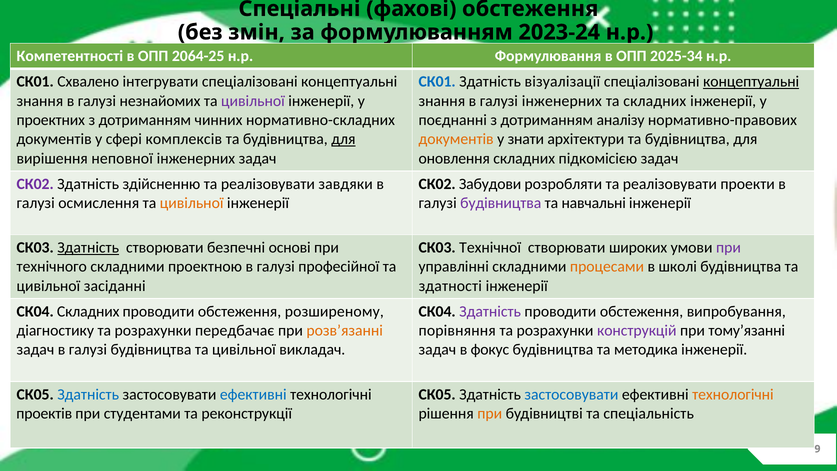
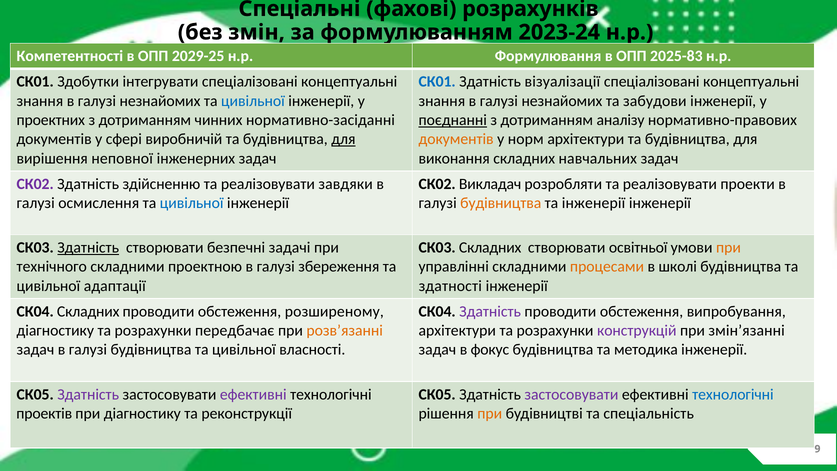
фахові обстеження: обстеження -> розрахунків (530, 9)
2064-25: 2064-25 -> 2029-25 (198, 56)
2025-34: 2025-34 -> 2025-83 (676, 56)
Схвалено: Схвалено -> Здобутки (88, 82)
концептуальні underline: present -> none (751, 82)
цивільної colour: purple -> blue (253, 101)
інженерних: інженерних -> незнайомих (562, 101)
та складних: складних -> забудови (655, 101)
нормативно-складних: нормативно-складних -> нормативно-засіданні (320, 120)
поєднанні underline: none -> present (453, 120)
комплексів: комплексів -> виробничій (184, 139)
знати: знати -> норм (526, 139)
оновлення: оновлення -> виконання (454, 158)
підкомісією: підкомісією -> навчальних (598, 158)
Забудови: Забудови -> Викладач (490, 184)
цивільної colour: orange -> blue (192, 203)
будівництва colour: purple -> orange (501, 203)
та навчальні: навчальні -> інженерії (594, 203)
основі: основі -> задачі (290, 248)
СК03 Технічної: Технічної -> Складних (490, 248)
широких: широких -> освітньої (638, 248)
при colour: purple -> orange (728, 248)
професійної: професійної -> збереження (339, 267)
засіданні: засіданні -> адаптації (115, 286)
порівняння: порівняння -> архітектури (457, 330)
тому’язанні: тому’язанні -> змін’язанні (747, 330)
викладач: викладач -> власності (312, 350)
Здатність colour: blue -> purple (88, 394)
ефективні colour: blue -> purple (253, 394)
застосовувати colour: blue -> purple (571, 394)
технологічні colour: orange -> blue (733, 394)
при студентами: студентами -> діагностику (142, 413)
